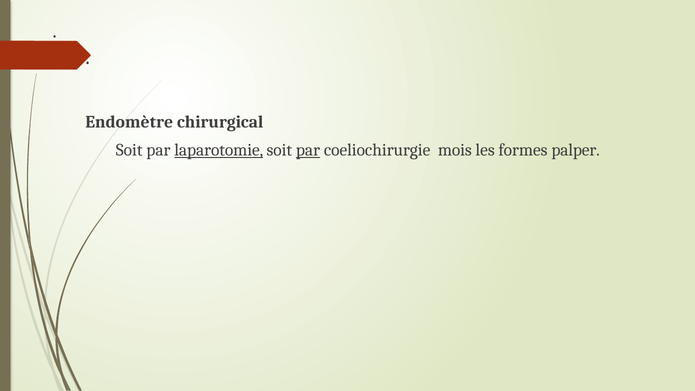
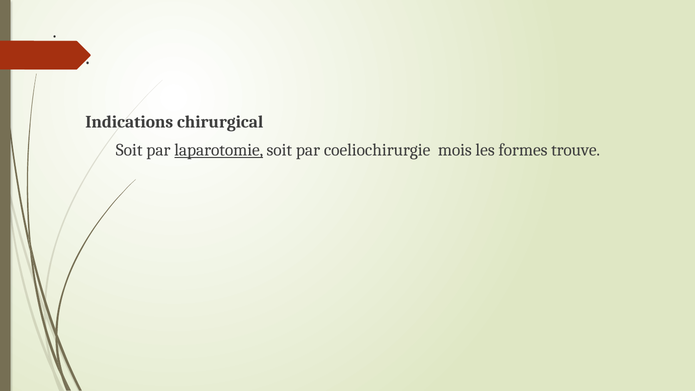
Endomètre: Endomètre -> Indications (129, 122)
par underline: present -> none (308, 150)
palper: palper -> trouve (576, 150)
